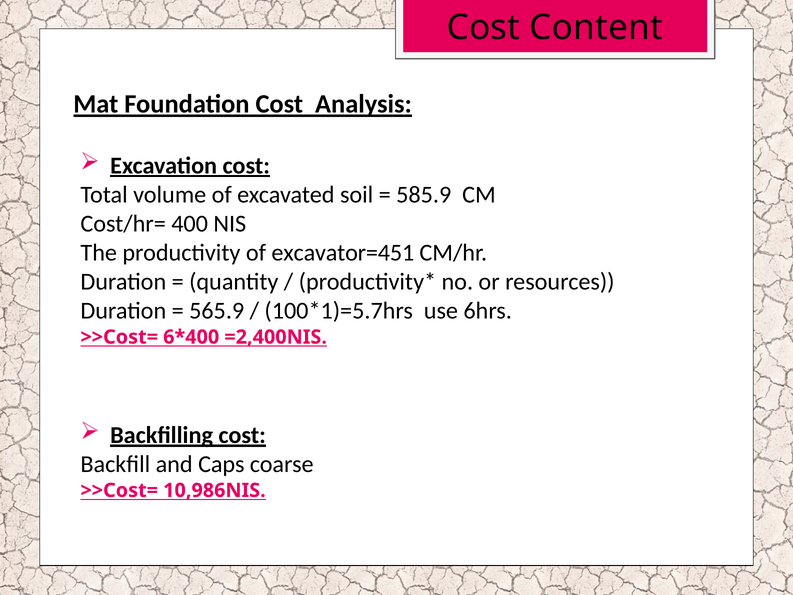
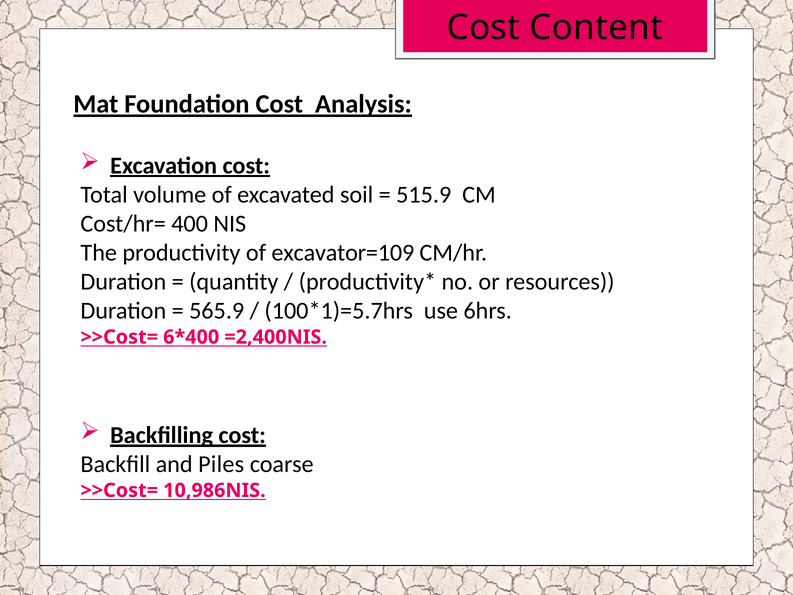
585.9: 585.9 -> 515.9 (424, 195)
excavator=451: excavator=451 -> excavator=109 (343, 253)
Caps: Caps -> Piles (221, 464)
